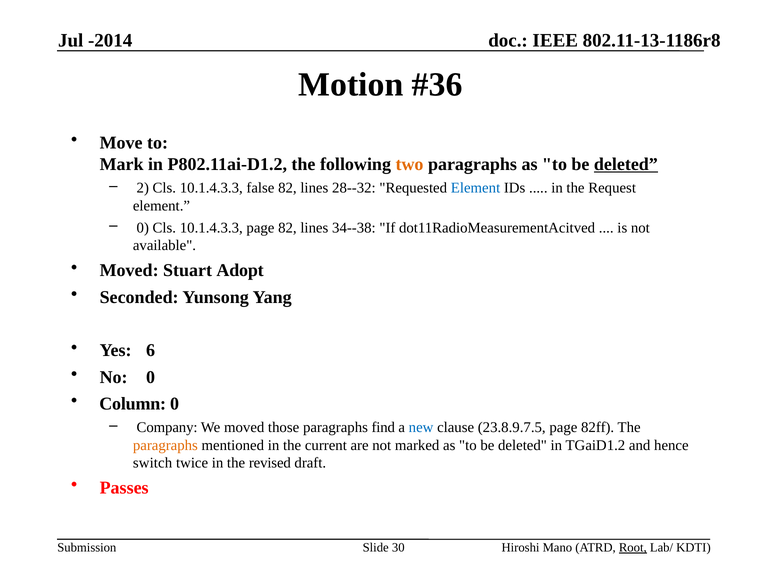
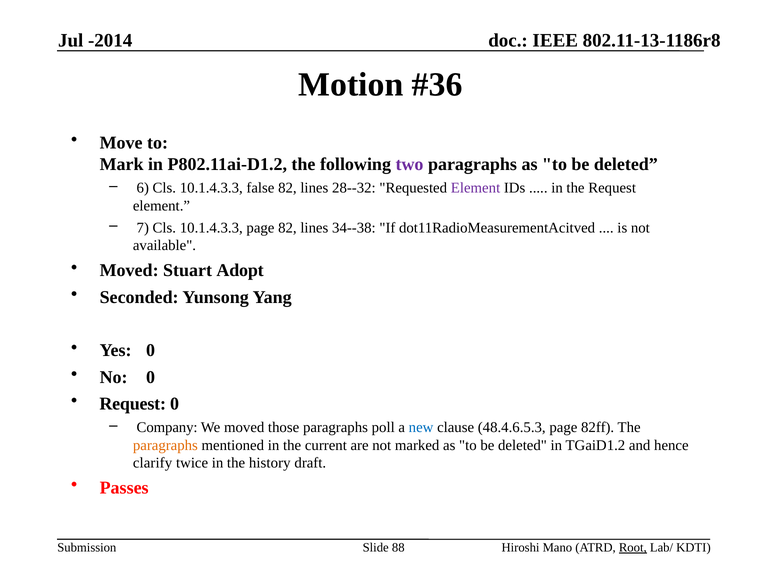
two colour: orange -> purple (410, 164)
deleted underline: present -> none (626, 164)
2: 2 -> 6 (143, 188)
Element colour: blue -> purple (476, 188)
0: 0 -> 7 (143, 228)
Yes 6: 6 -> 0 (151, 350)
Column: Column -> Request (133, 404)
find: find -> poll (383, 427)
23.8.9.7.5: 23.8.9.7.5 -> 48.4.6.5.3 (512, 427)
switch: switch -> clarify (153, 463)
revised: revised -> history (270, 463)
30: 30 -> 88 (398, 547)
